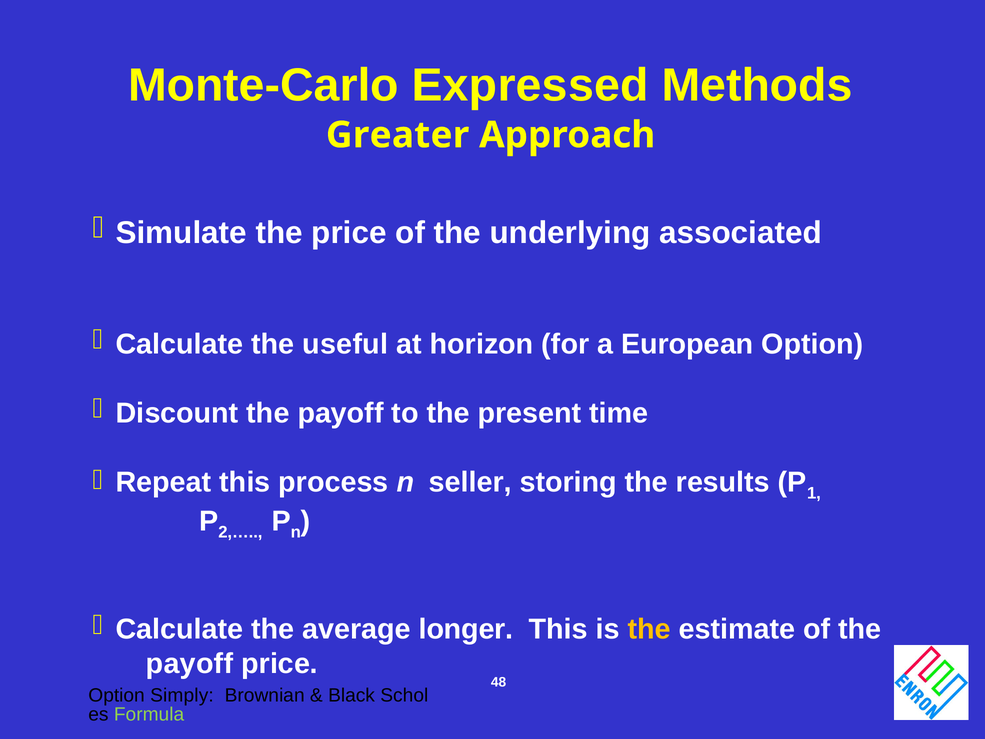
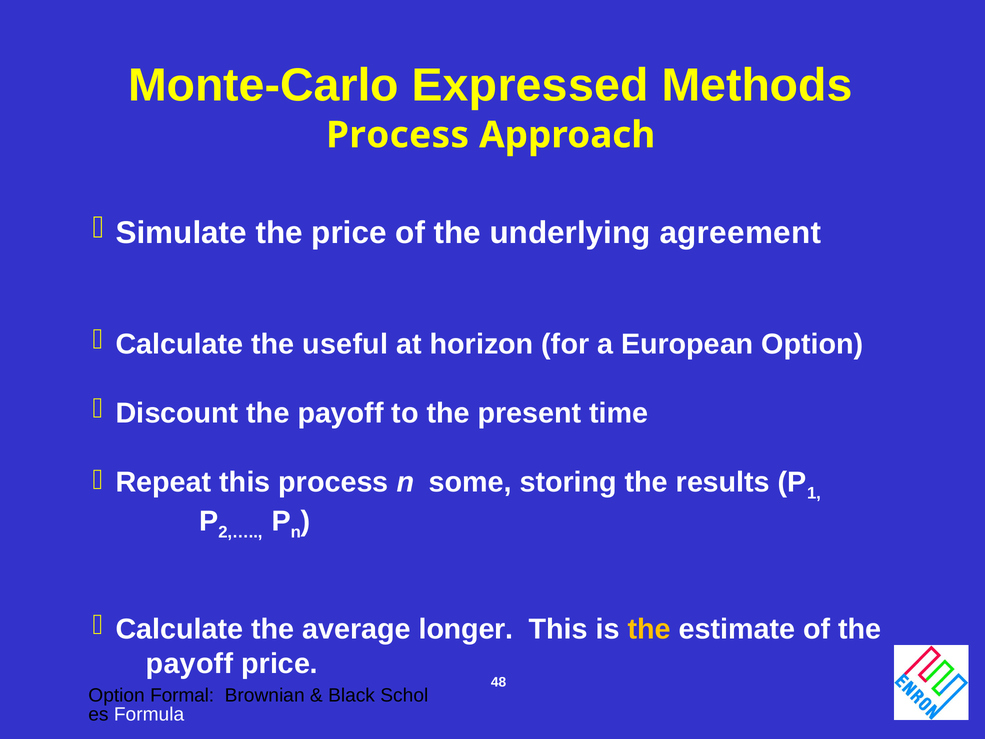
Greater: Greater -> Process (398, 135)
associated: associated -> agreement (740, 233)
seller: seller -> some (470, 482)
Simply: Simply -> Formal (182, 695)
Formula colour: light green -> white (149, 714)
